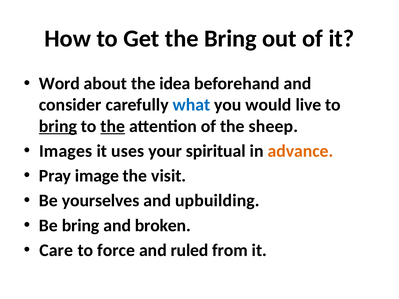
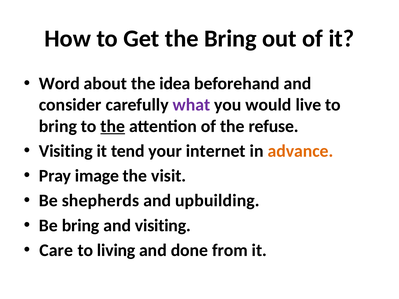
what colour: blue -> purple (191, 105)
bring underline: present -> none (58, 126)
sheep: sheep -> refuse (274, 126)
Images: Images -> Visiting (66, 151)
uses: uses -> tend (128, 151)
spiritual: spiritual -> internet (216, 151)
yourselves: yourselves -> shepherds (100, 201)
and broken: broken -> visiting (163, 226)
force: force -> living (116, 250)
ruled: ruled -> done (189, 250)
